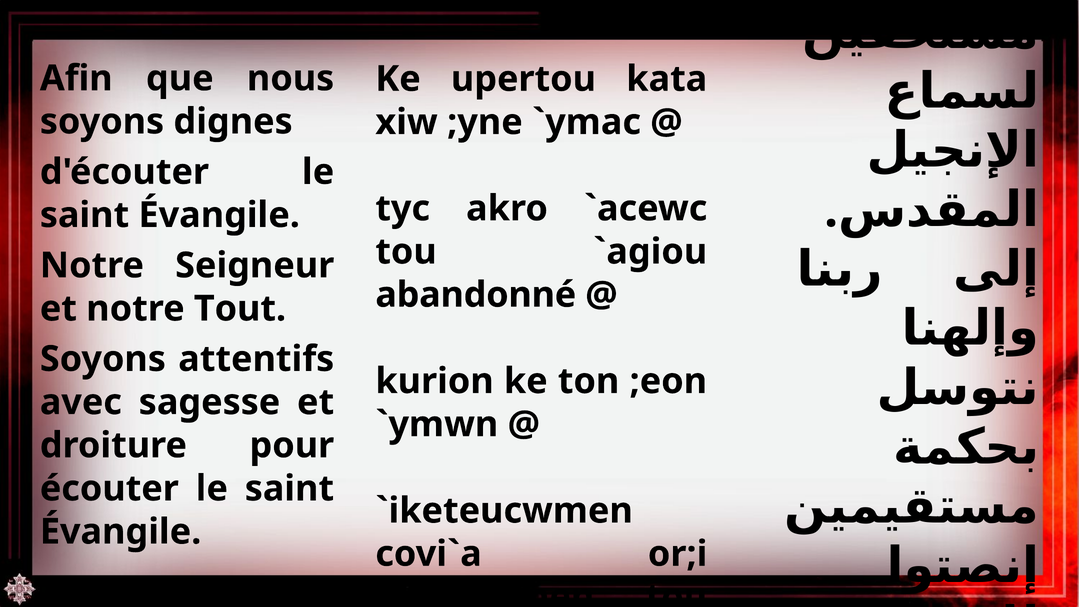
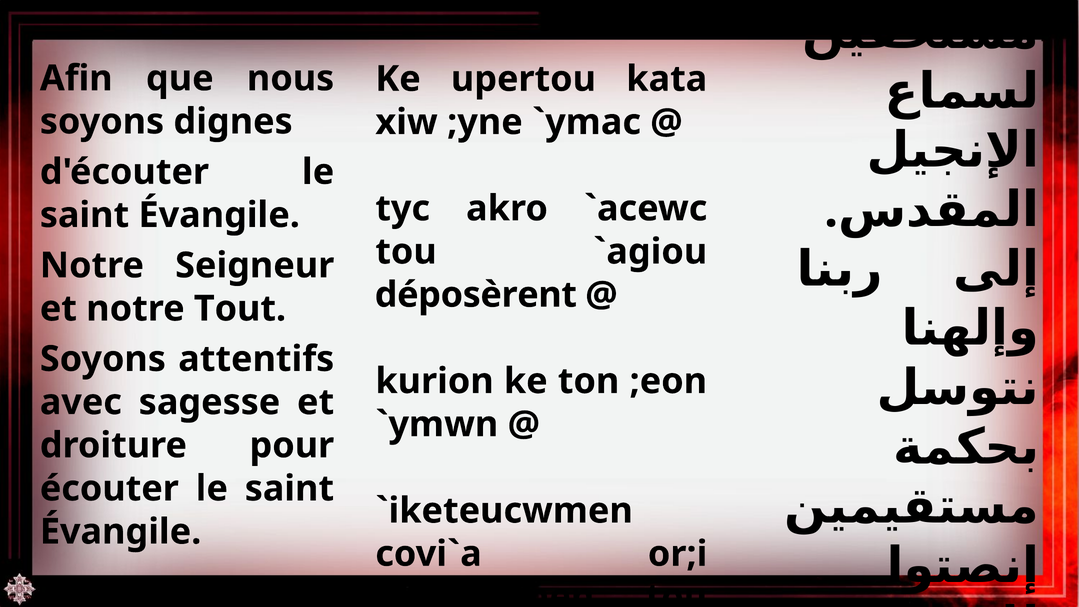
abandonné: abandonné -> déposèrent (476, 295)
